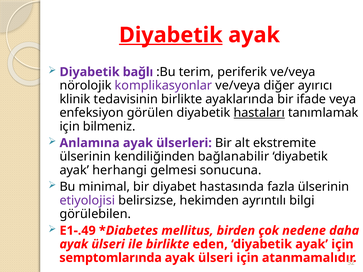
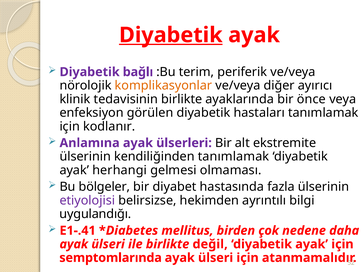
komplikasyonlar colour: purple -> orange (163, 86)
ifade: ifade -> önce (311, 99)
hastaları underline: present -> none (259, 113)
bilmeniz: bilmeniz -> kodlanır (109, 126)
kendiliğinden bağlanabilir: bağlanabilir -> tanımlamak (234, 157)
sonucuna: sonucuna -> olmaması (231, 170)
minimal: minimal -> bölgeler (104, 187)
görülebilen: görülebilen -> uygulandığı (95, 214)
E1-.49: E1-.49 -> E1-.41 (78, 231)
eden: eden -> değil (210, 244)
